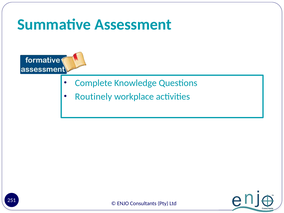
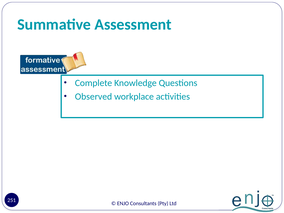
Routinely: Routinely -> Observed (93, 97)
